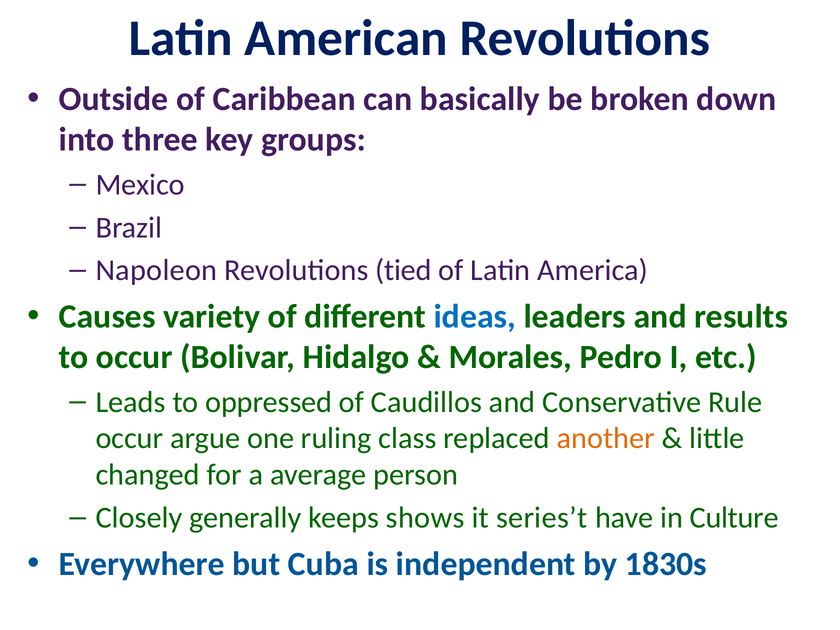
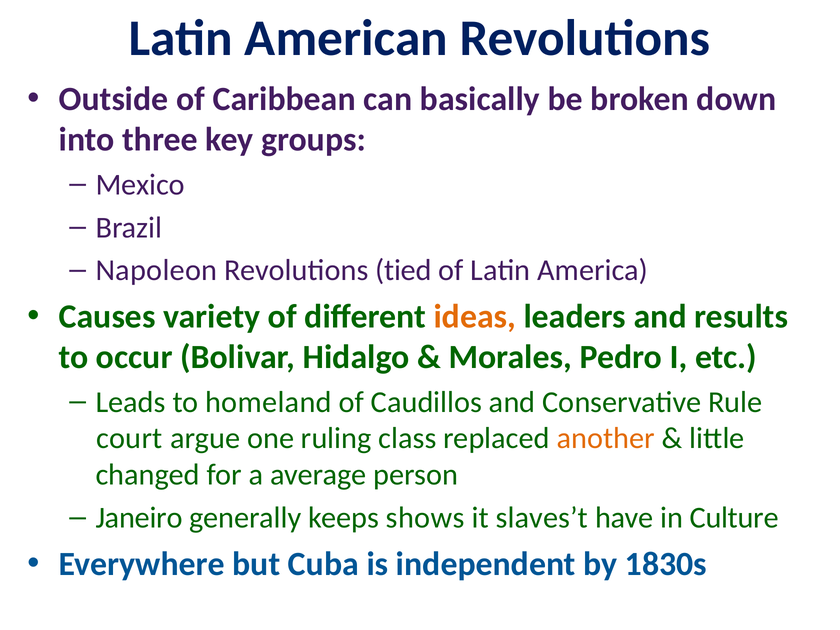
ideas colour: blue -> orange (475, 317)
oppressed: oppressed -> homeland (268, 402)
occur: occur -> court (129, 438)
Closely: Closely -> Janeiro (139, 518)
series’t: series’t -> slaves’t (542, 518)
